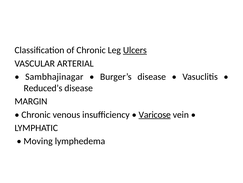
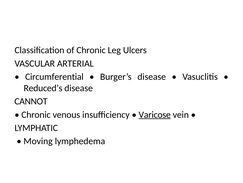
Ulcers underline: present -> none (135, 50)
Sambhajinagar: Sambhajinagar -> Circumferential (54, 76)
MARGIN: MARGIN -> CANNOT (31, 101)
